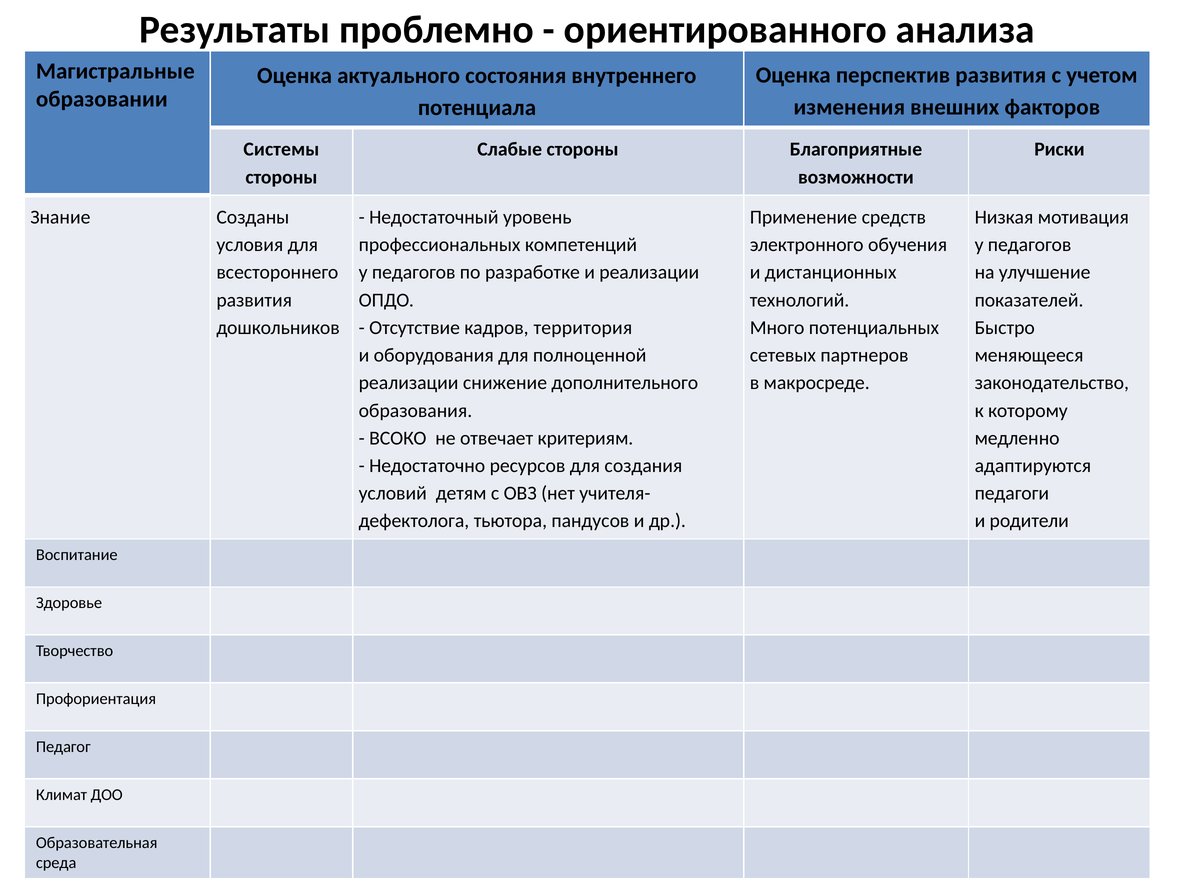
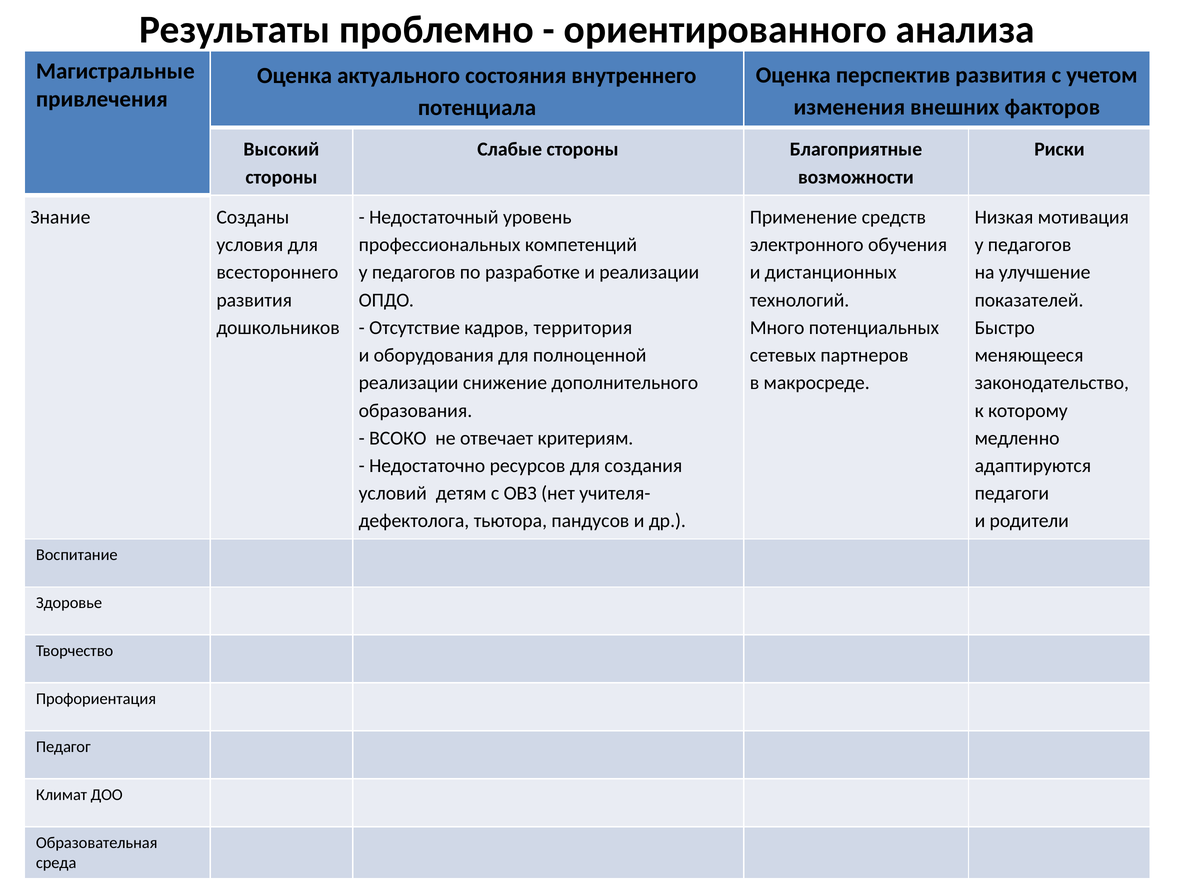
образовании: образовании -> привлечения (102, 99)
Системы: Системы -> Высокий (281, 149)
